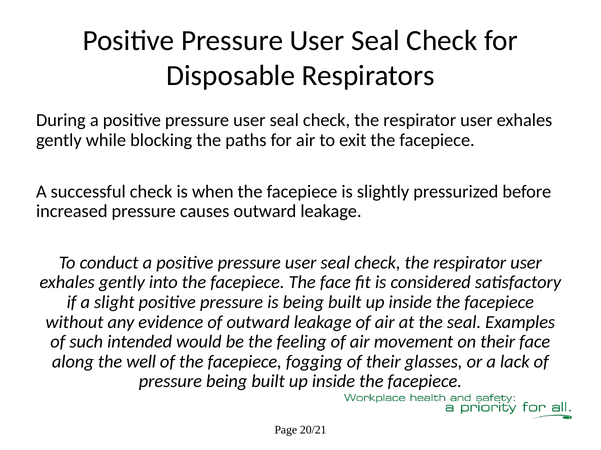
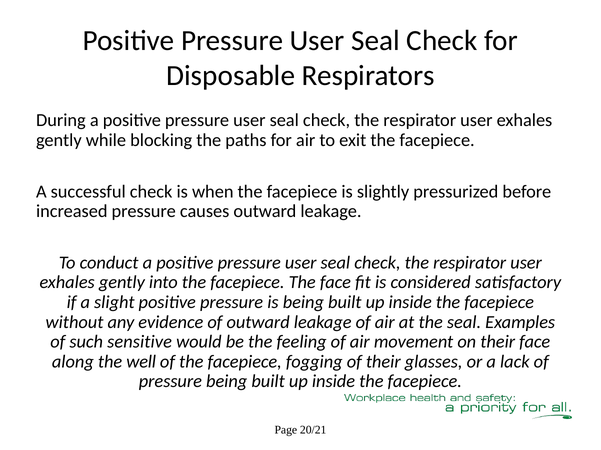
intended: intended -> sensitive (140, 342)
